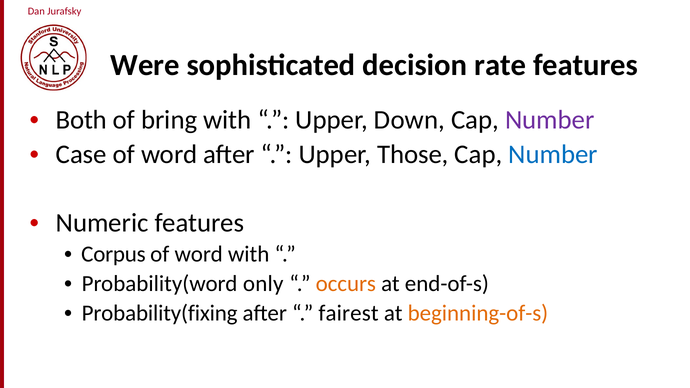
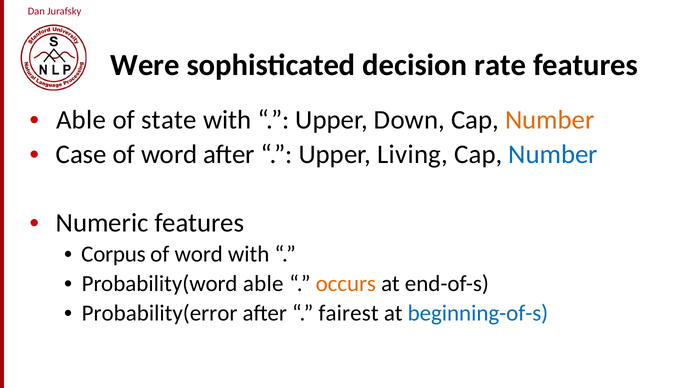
Both: Both -> Able (81, 120)
bring: bring -> state (169, 120)
Number colour: purple -> orange (550, 120)
Those: Those -> Living (413, 154)
Probability(word only: only -> able (263, 284)
Probability(fixing: Probability(fixing -> Probability(error (160, 313)
beginning-of-s colour: orange -> blue (478, 313)
